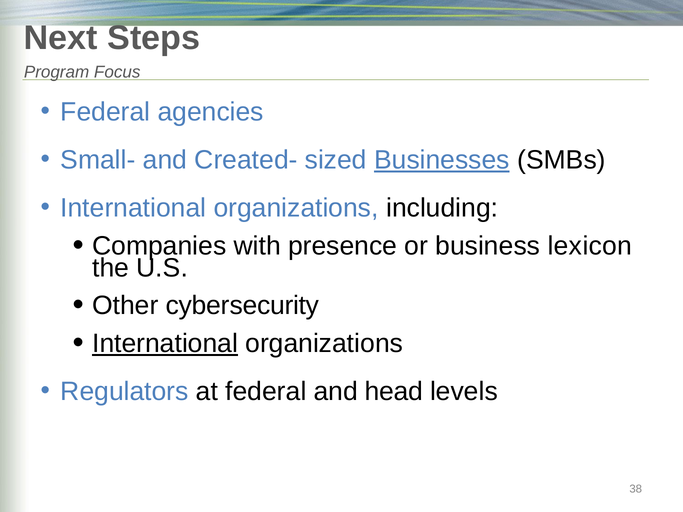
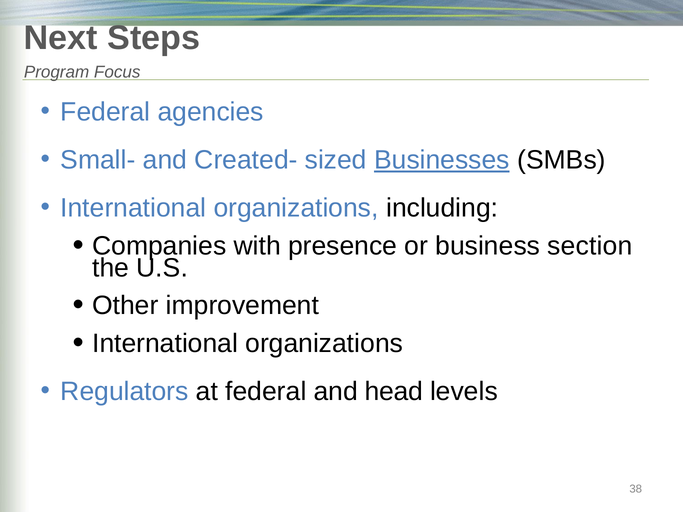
lexicon: lexicon -> section (590, 246)
cybersecurity: cybersecurity -> improvement (242, 306)
International underline: present -> none (165, 344)
